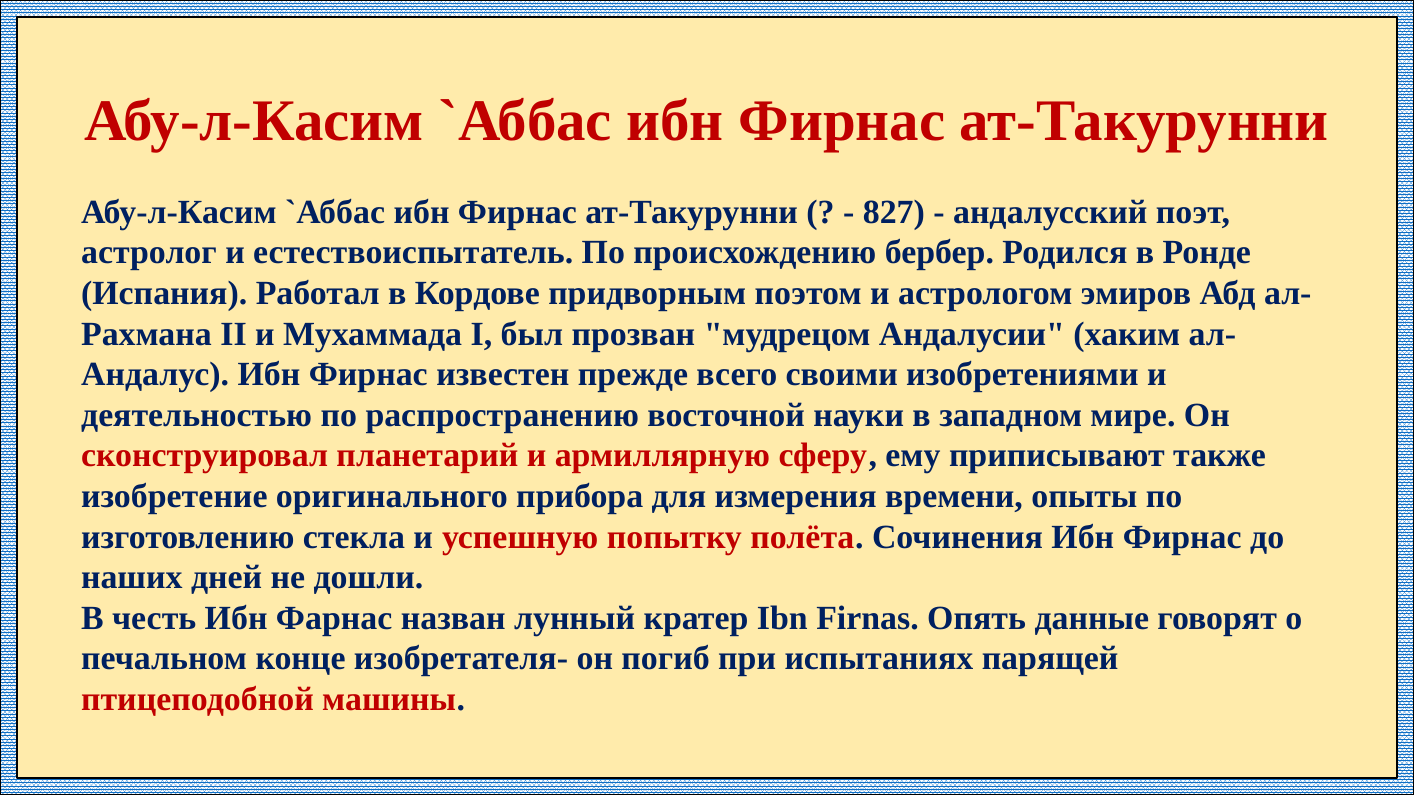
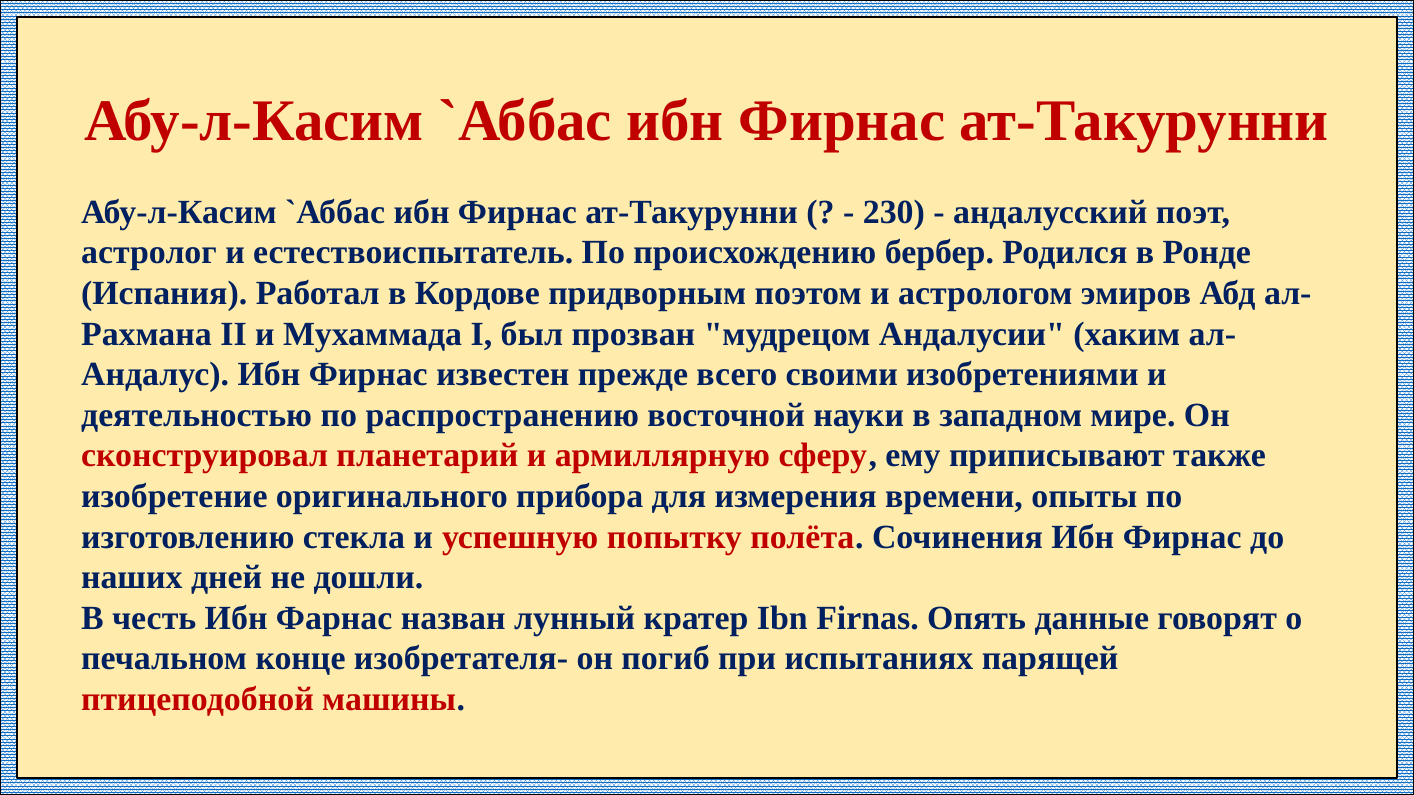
827: 827 -> 230 (894, 212)
